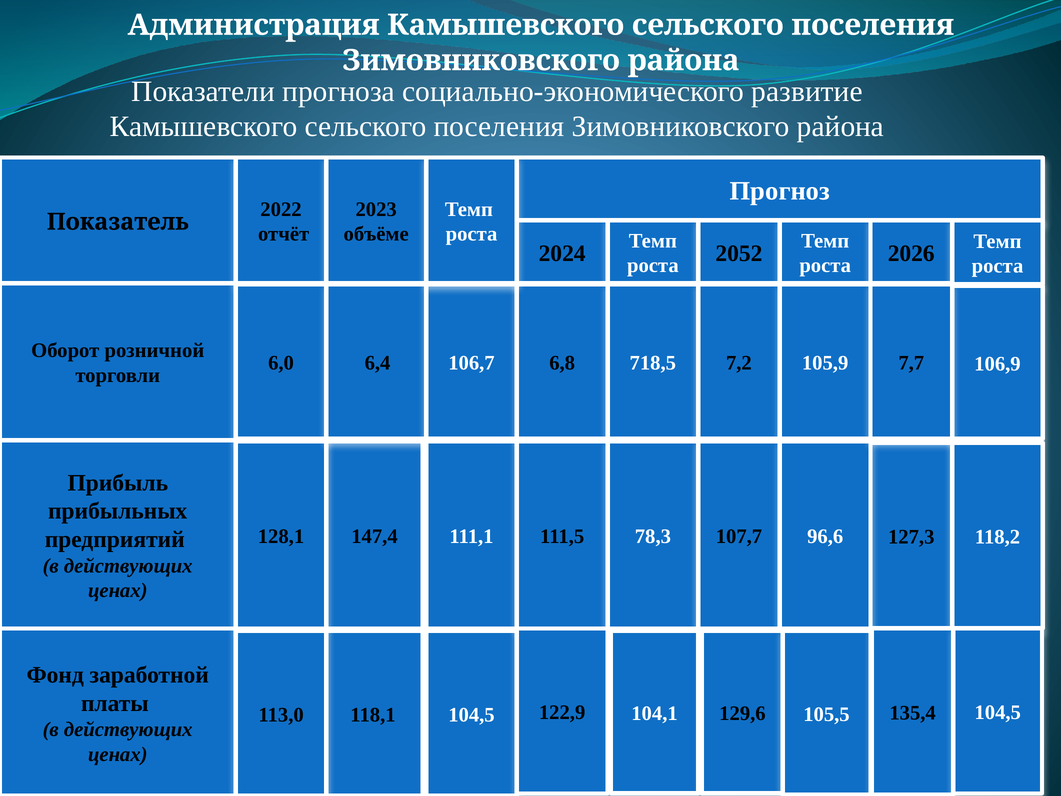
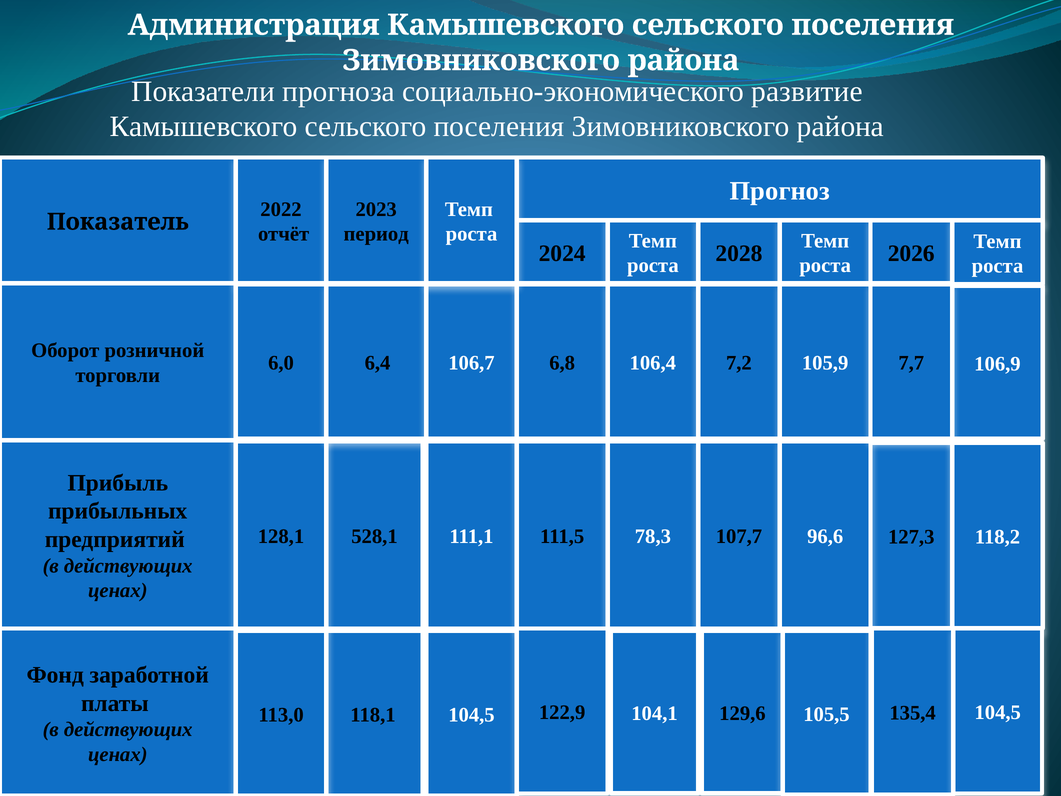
объёме: объёме -> период (376, 234)
2052: 2052 -> 2028 (739, 253)
718,5: 718,5 -> 106,4 (653, 363)
147,4: 147,4 -> 528,1 (374, 536)
